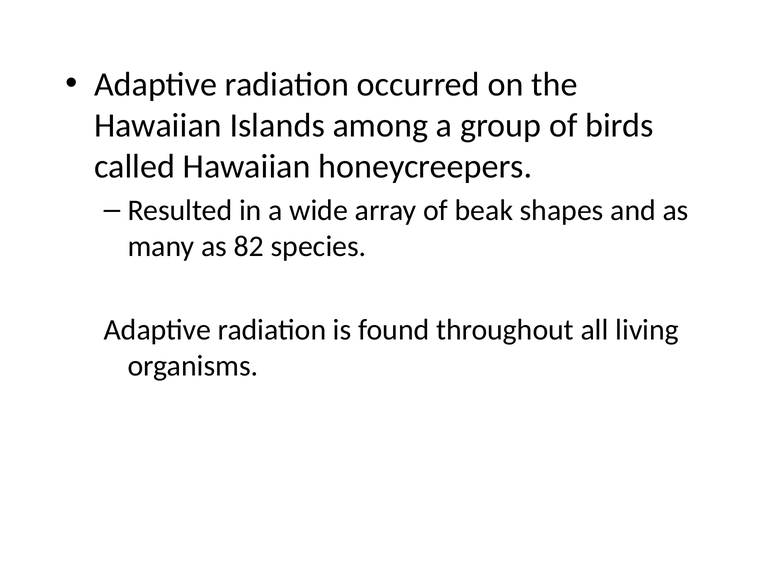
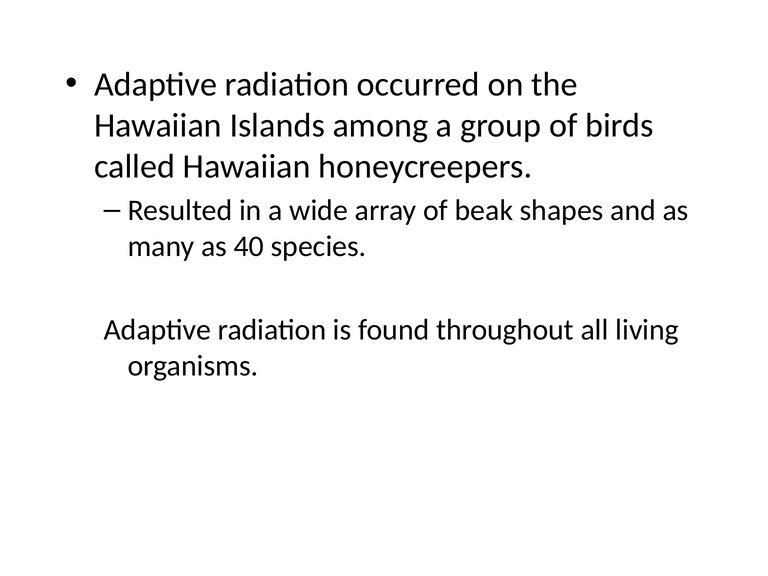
82: 82 -> 40 (249, 246)
